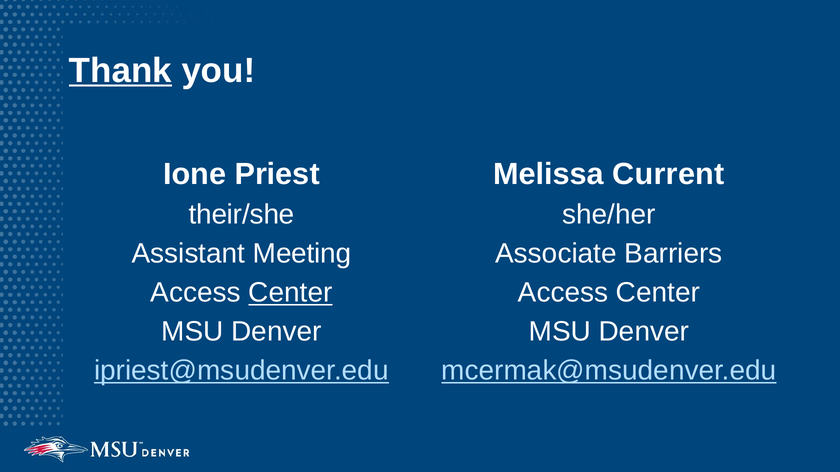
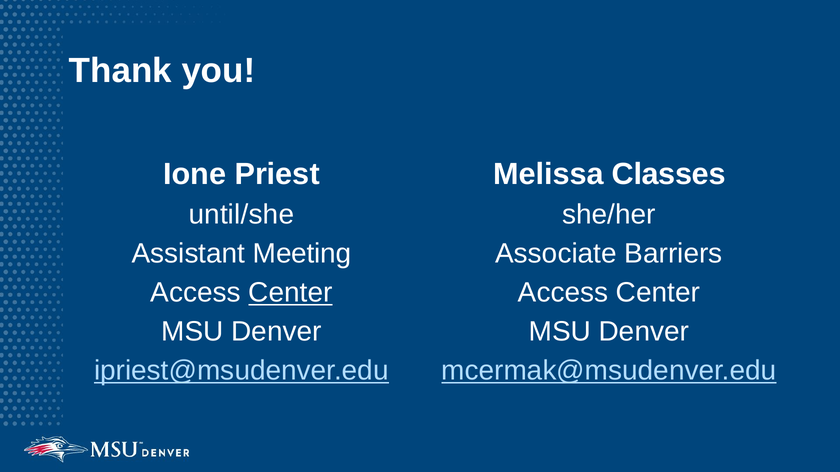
Thank underline: present -> none (120, 71)
Current: Current -> Classes (669, 174)
their/she: their/she -> until/she (241, 215)
